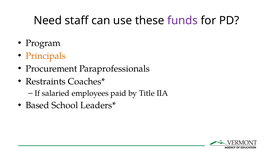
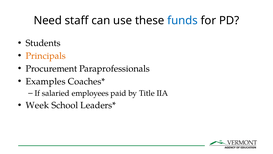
funds colour: purple -> blue (183, 20)
Program: Program -> Students (43, 43)
Restraints: Restraints -> Examples (46, 81)
Based: Based -> Week (37, 105)
